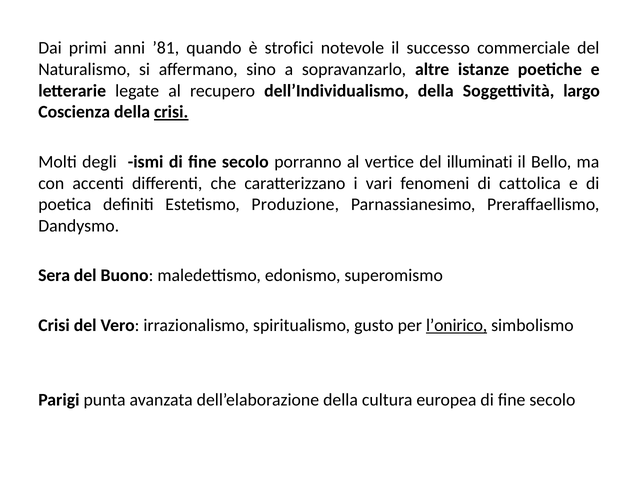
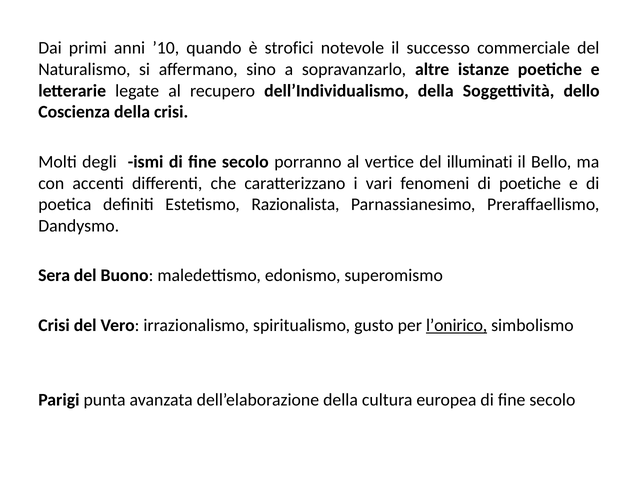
’81: ’81 -> ’10 (166, 48)
largo: largo -> dello (582, 91)
crisi underline: present -> none (171, 112)
di cattolica: cattolica -> poetiche (530, 183)
Produzione: Produzione -> Razionalista (295, 204)
